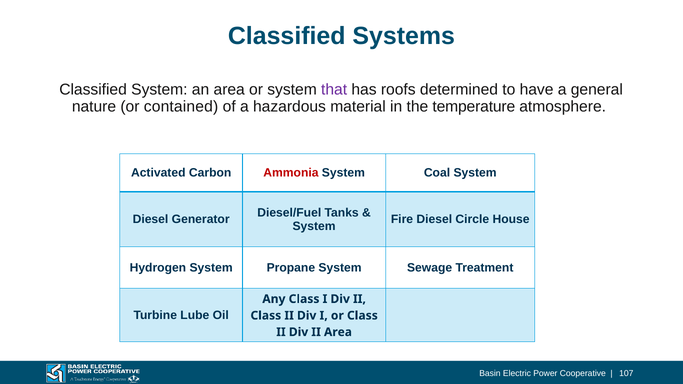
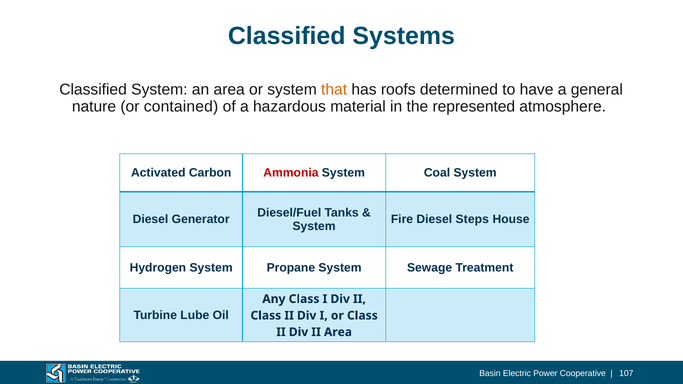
that colour: purple -> orange (334, 90)
temperature: temperature -> represented (474, 107)
Circle: Circle -> Steps (472, 220)
